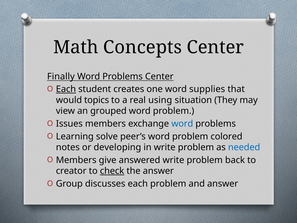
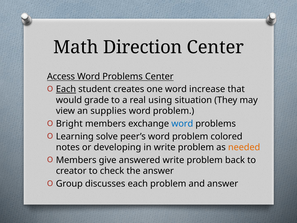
Concepts: Concepts -> Direction (143, 47)
Finally: Finally -> Access (61, 76)
supplies: supplies -> increase (207, 89)
topics: topics -> grade (97, 100)
grouped: grouped -> supplies (108, 111)
Issues: Issues -> Bright (69, 124)
needed colour: blue -> orange (244, 147)
check underline: present -> none (112, 171)
